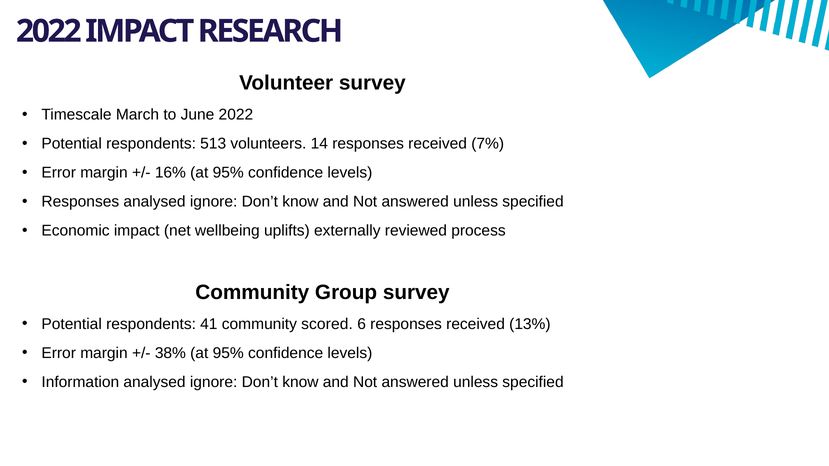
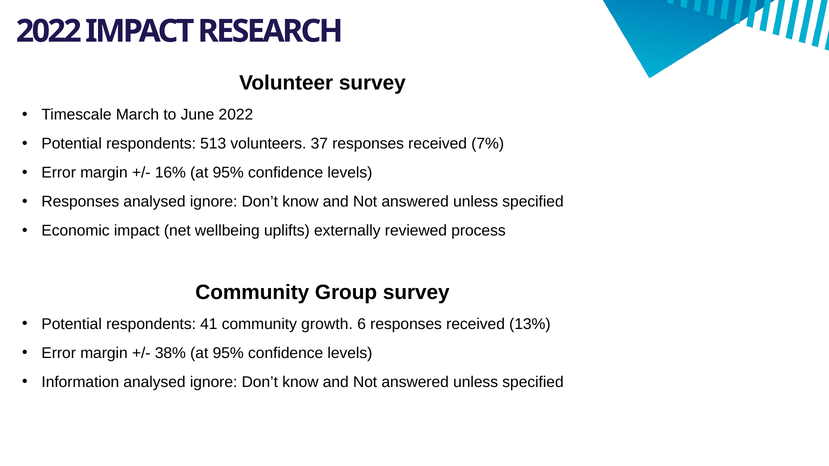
14: 14 -> 37 (319, 144)
scored: scored -> growth (327, 324)
